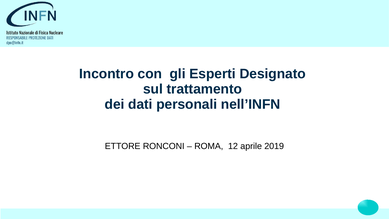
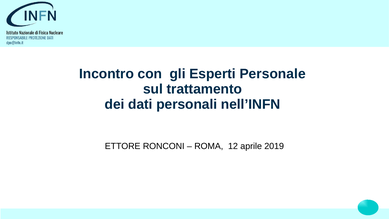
Designato: Designato -> Personale (273, 74)
